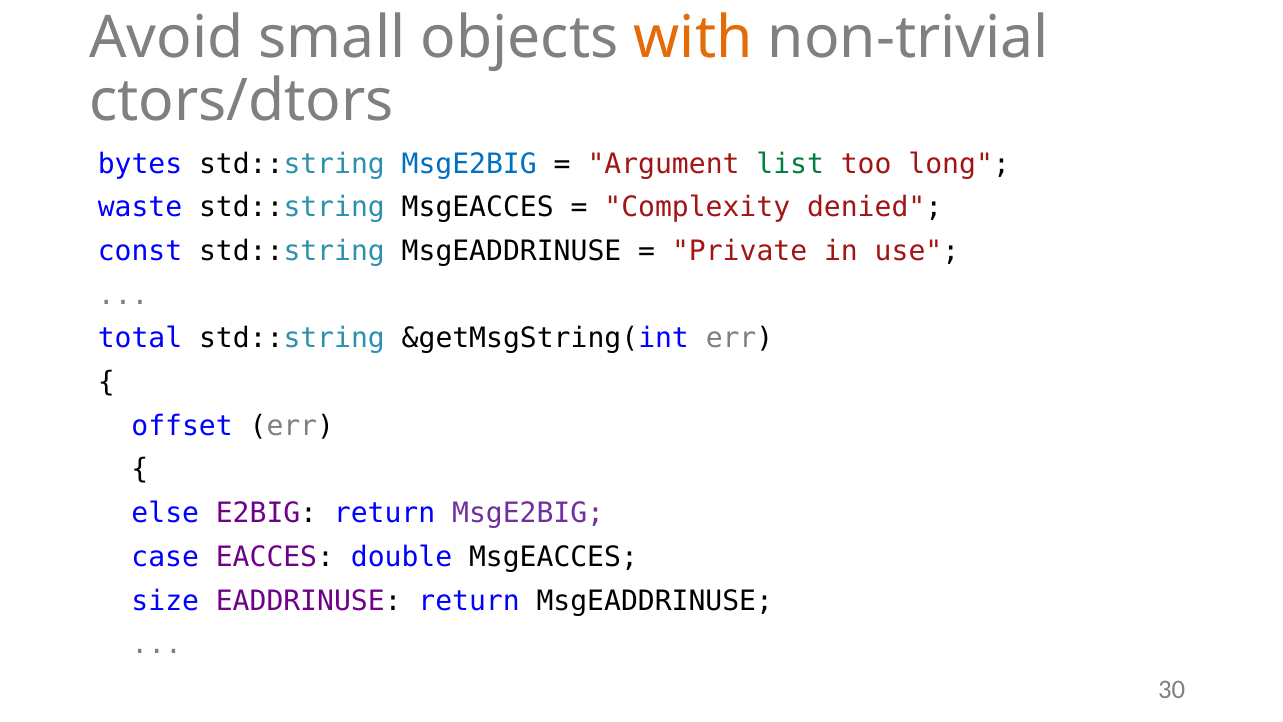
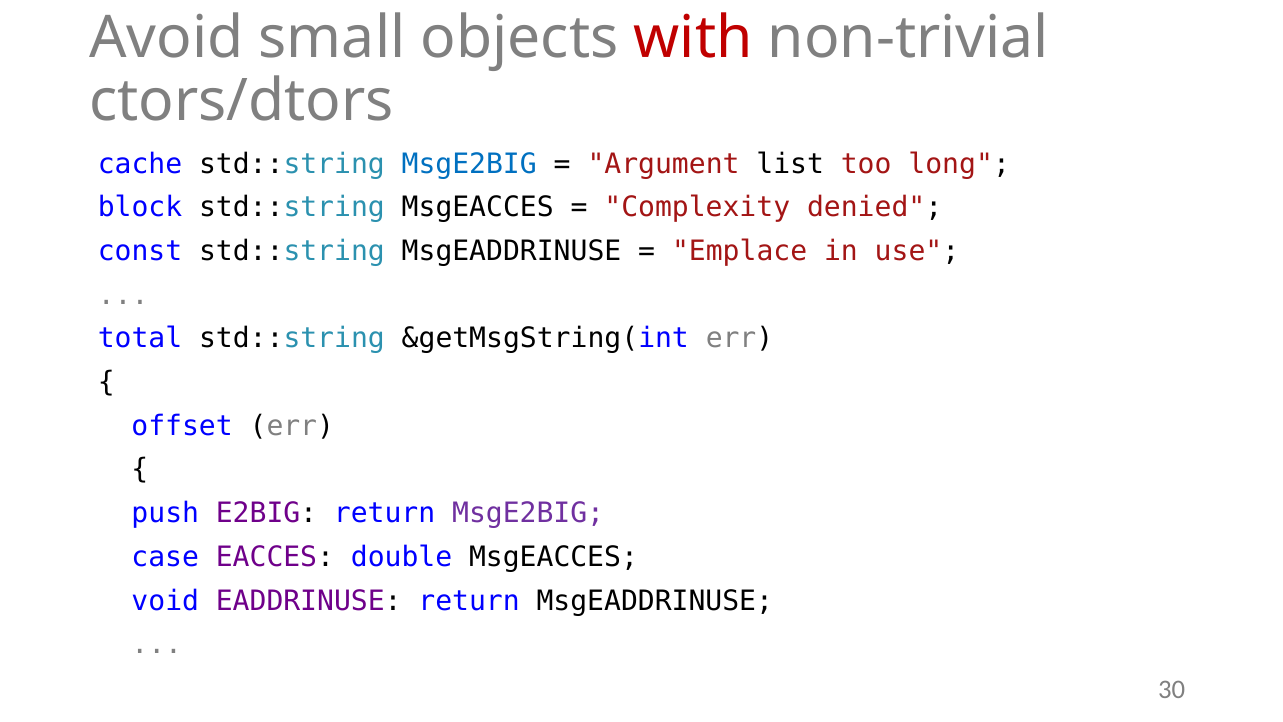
with colour: orange -> red (693, 38)
bytes: bytes -> cache (140, 164)
list colour: green -> black (790, 164)
waste: waste -> block (140, 207)
Private: Private -> Emplace (740, 251)
else: else -> push (165, 513)
size: size -> void (165, 601)
